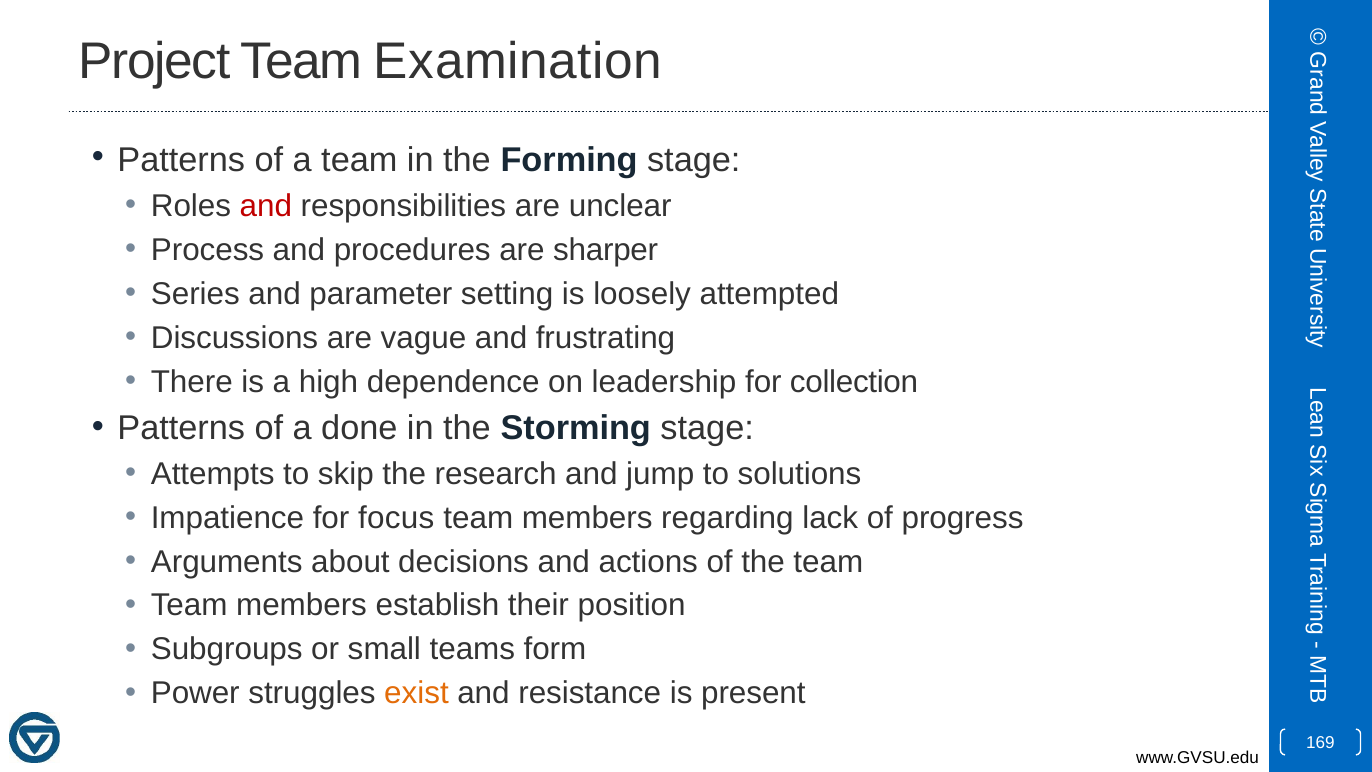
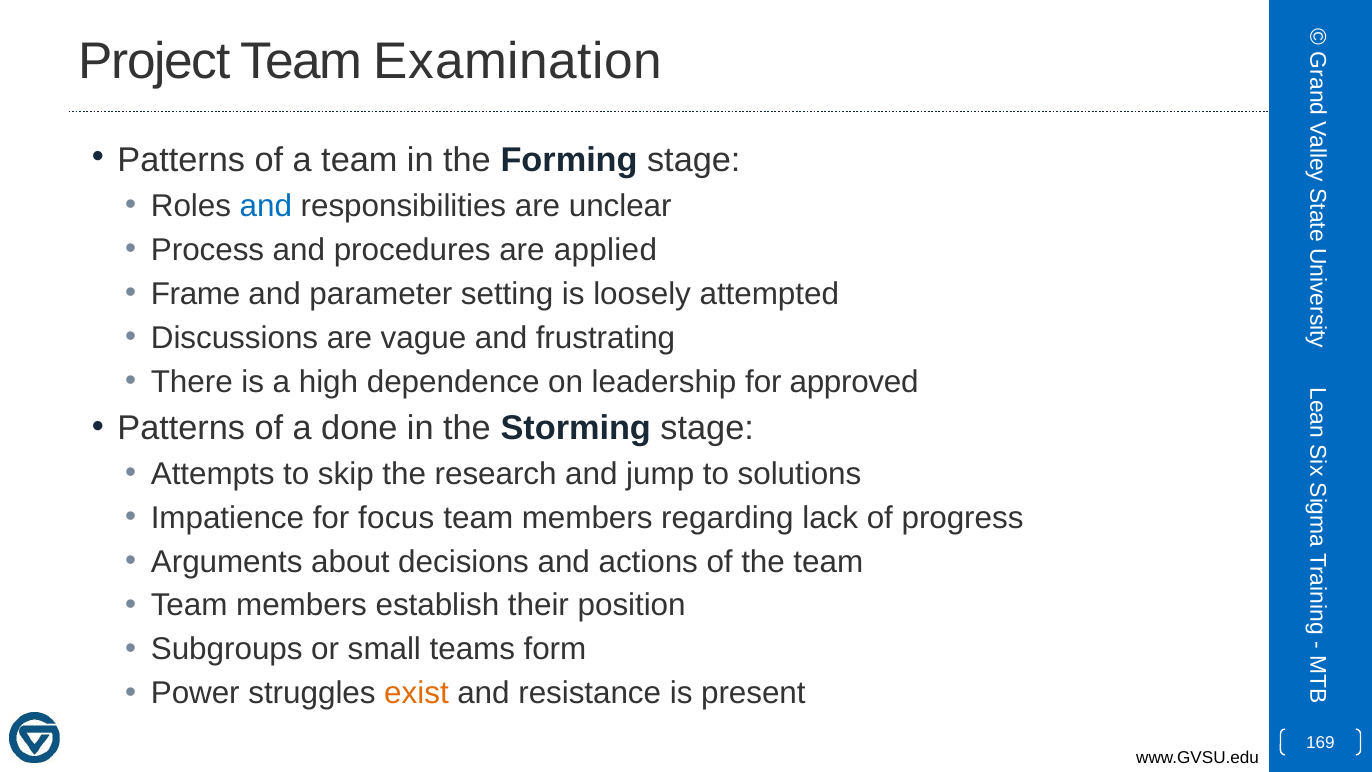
and colour: red -> blue (266, 206)
sharper: sharper -> applied (605, 250)
Series: Series -> Frame (196, 294)
collection: collection -> approved (854, 382)
